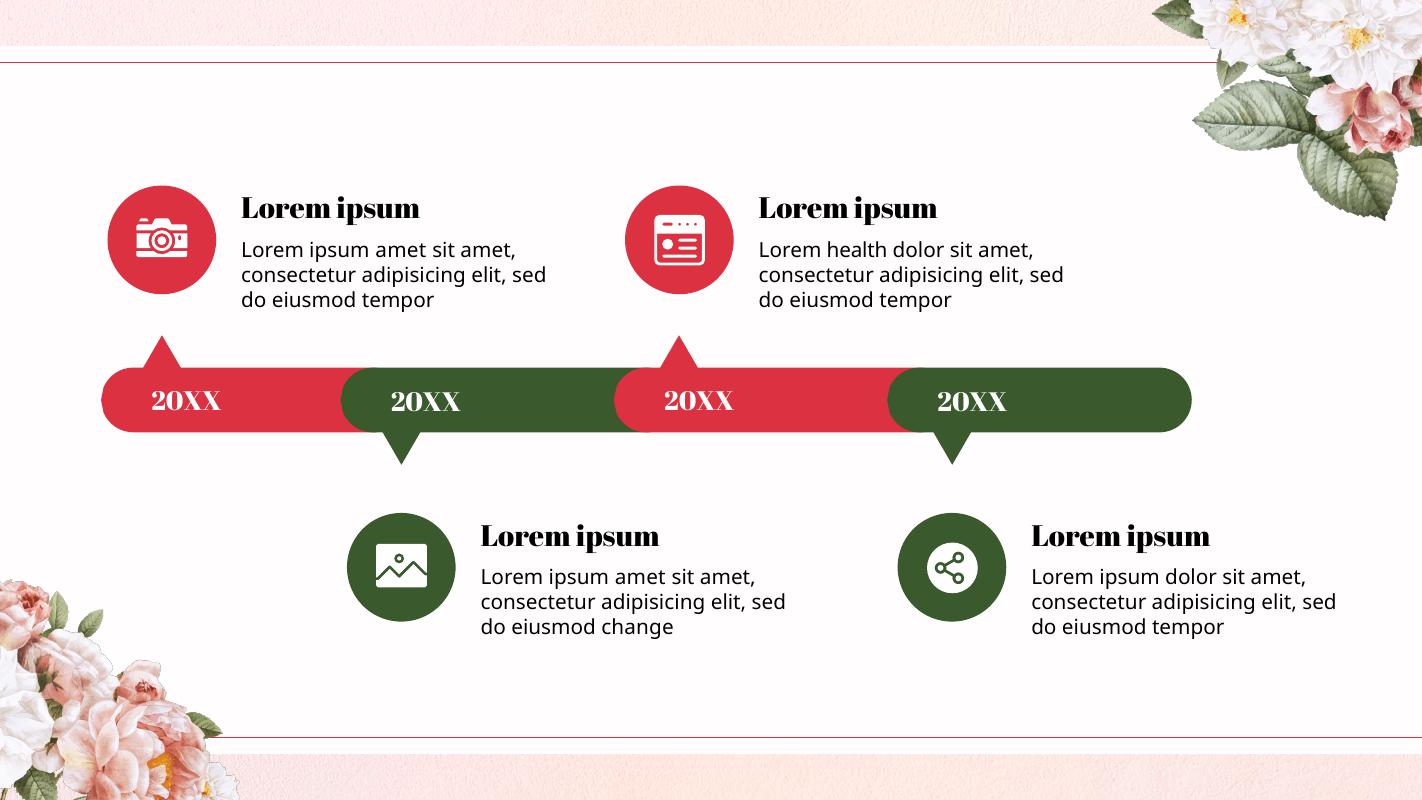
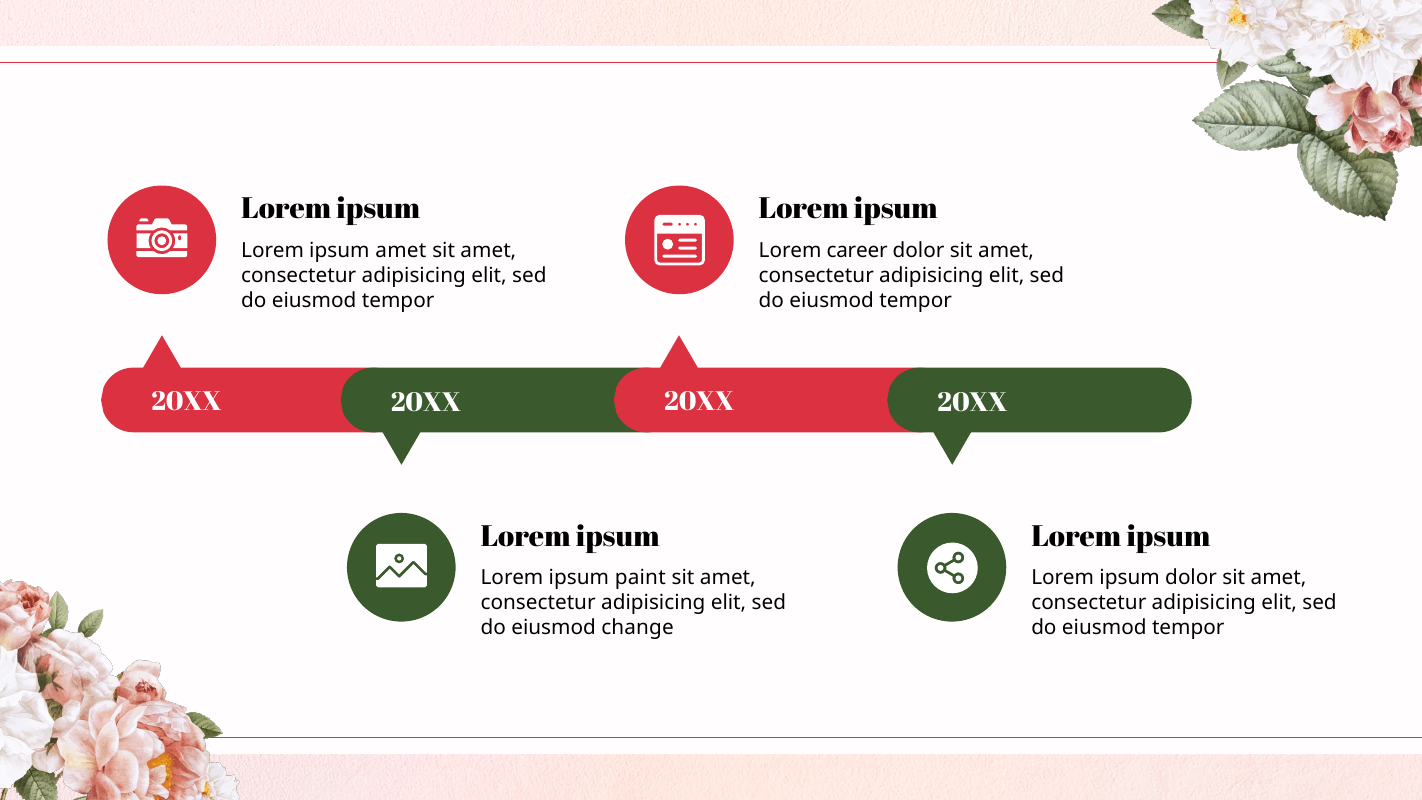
health: health -> career (857, 251)
amet: amet -> paint (640, 578)
